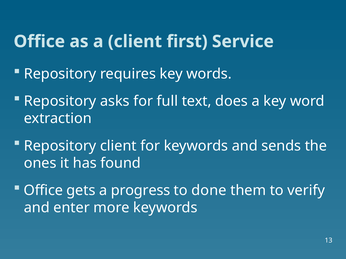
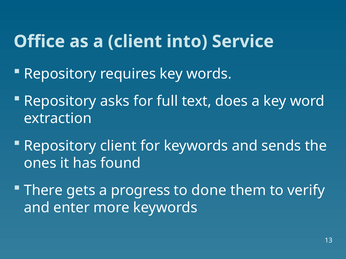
first: first -> into (187, 42)
Office: Office -> There (43, 191)
